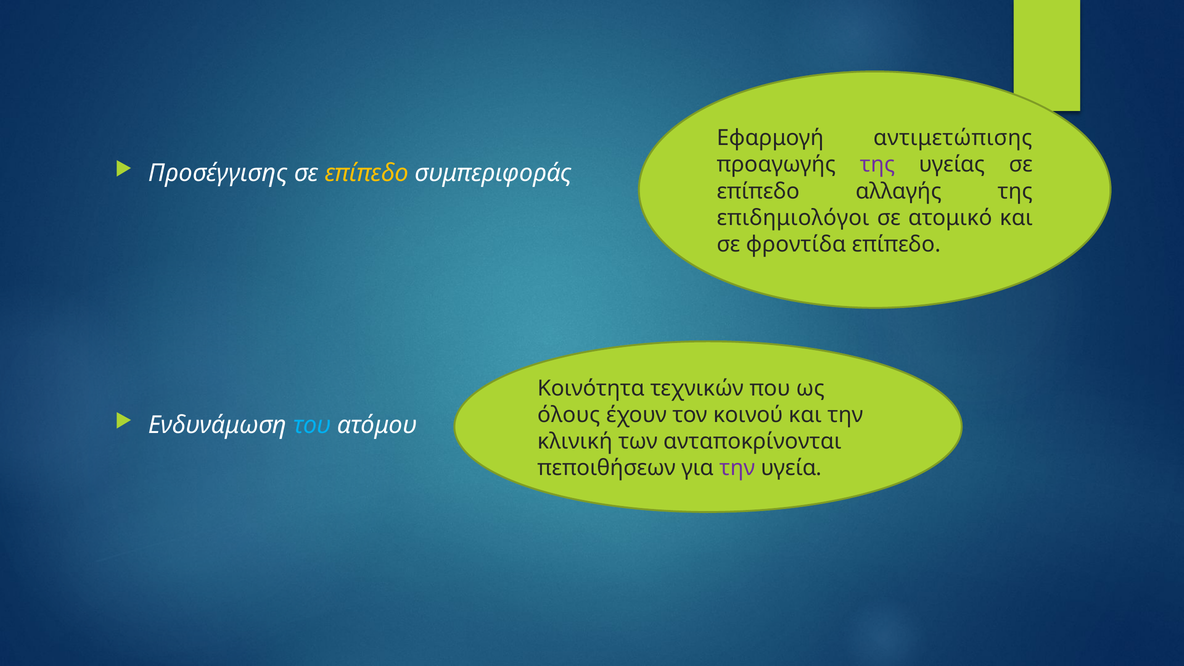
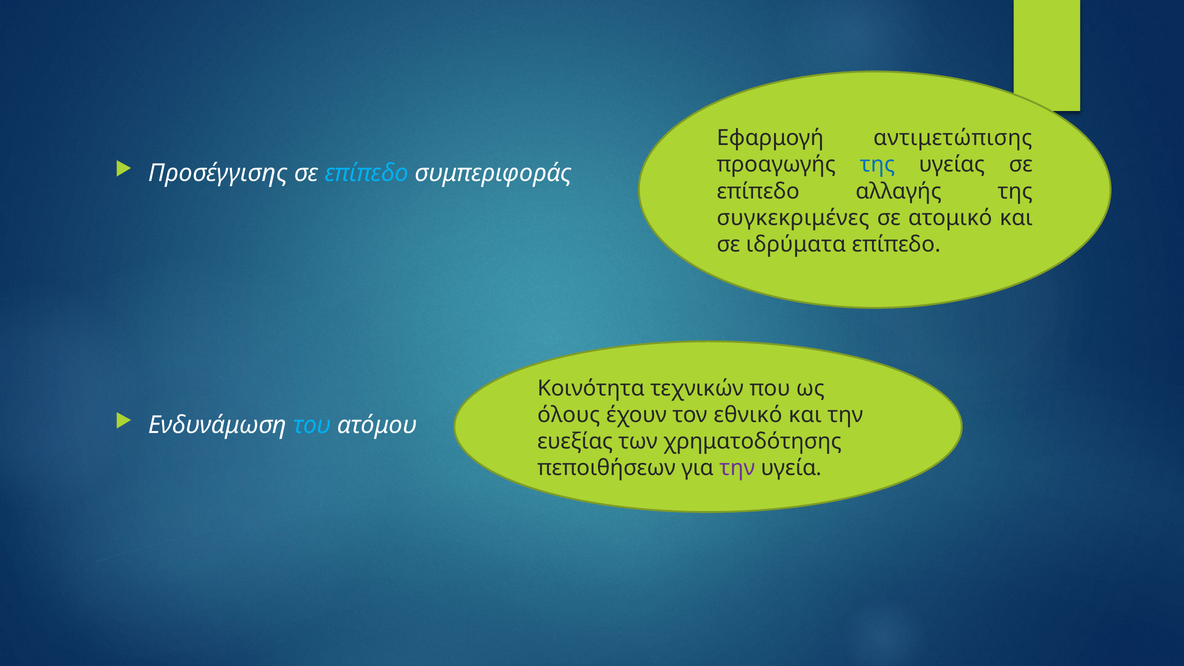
της colour: purple -> blue (877, 165)
επίπεδο colour: yellow -> light blue (367, 173)
επιδημιολόγοι: επιδημιολόγοι -> συγκεκριμένες (793, 218)
φροντίδα: φροντίδα -> ιδρύματα (796, 244)
κοινού: κοινού -> εθνικό (748, 415)
κλινική: κλινική -> ευεξίας (575, 441)
ανταποκρίνονται: ανταποκρίνονται -> χρηματοδότησης (752, 441)
